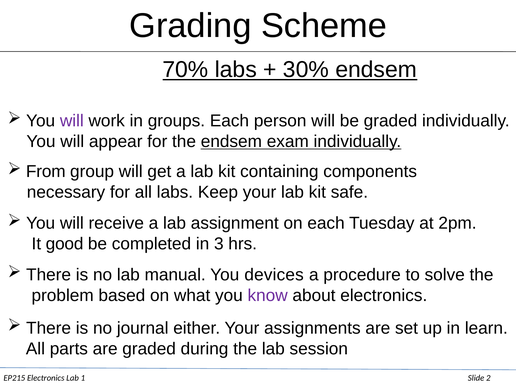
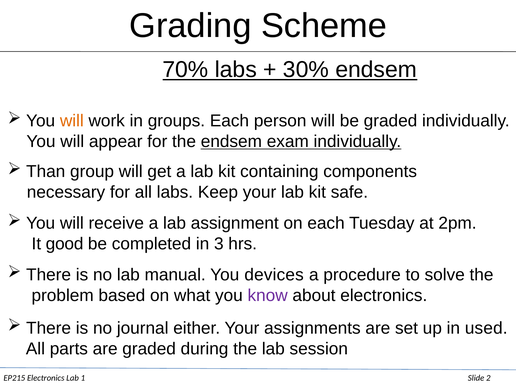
will colour: purple -> orange (72, 121)
From: From -> Than (46, 172)
learn: learn -> used (486, 328)
